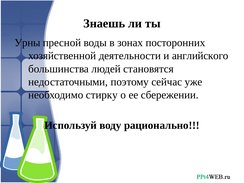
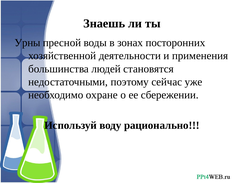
английского: английского -> применения (200, 56)
стирку: стирку -> охране (102, 95)
